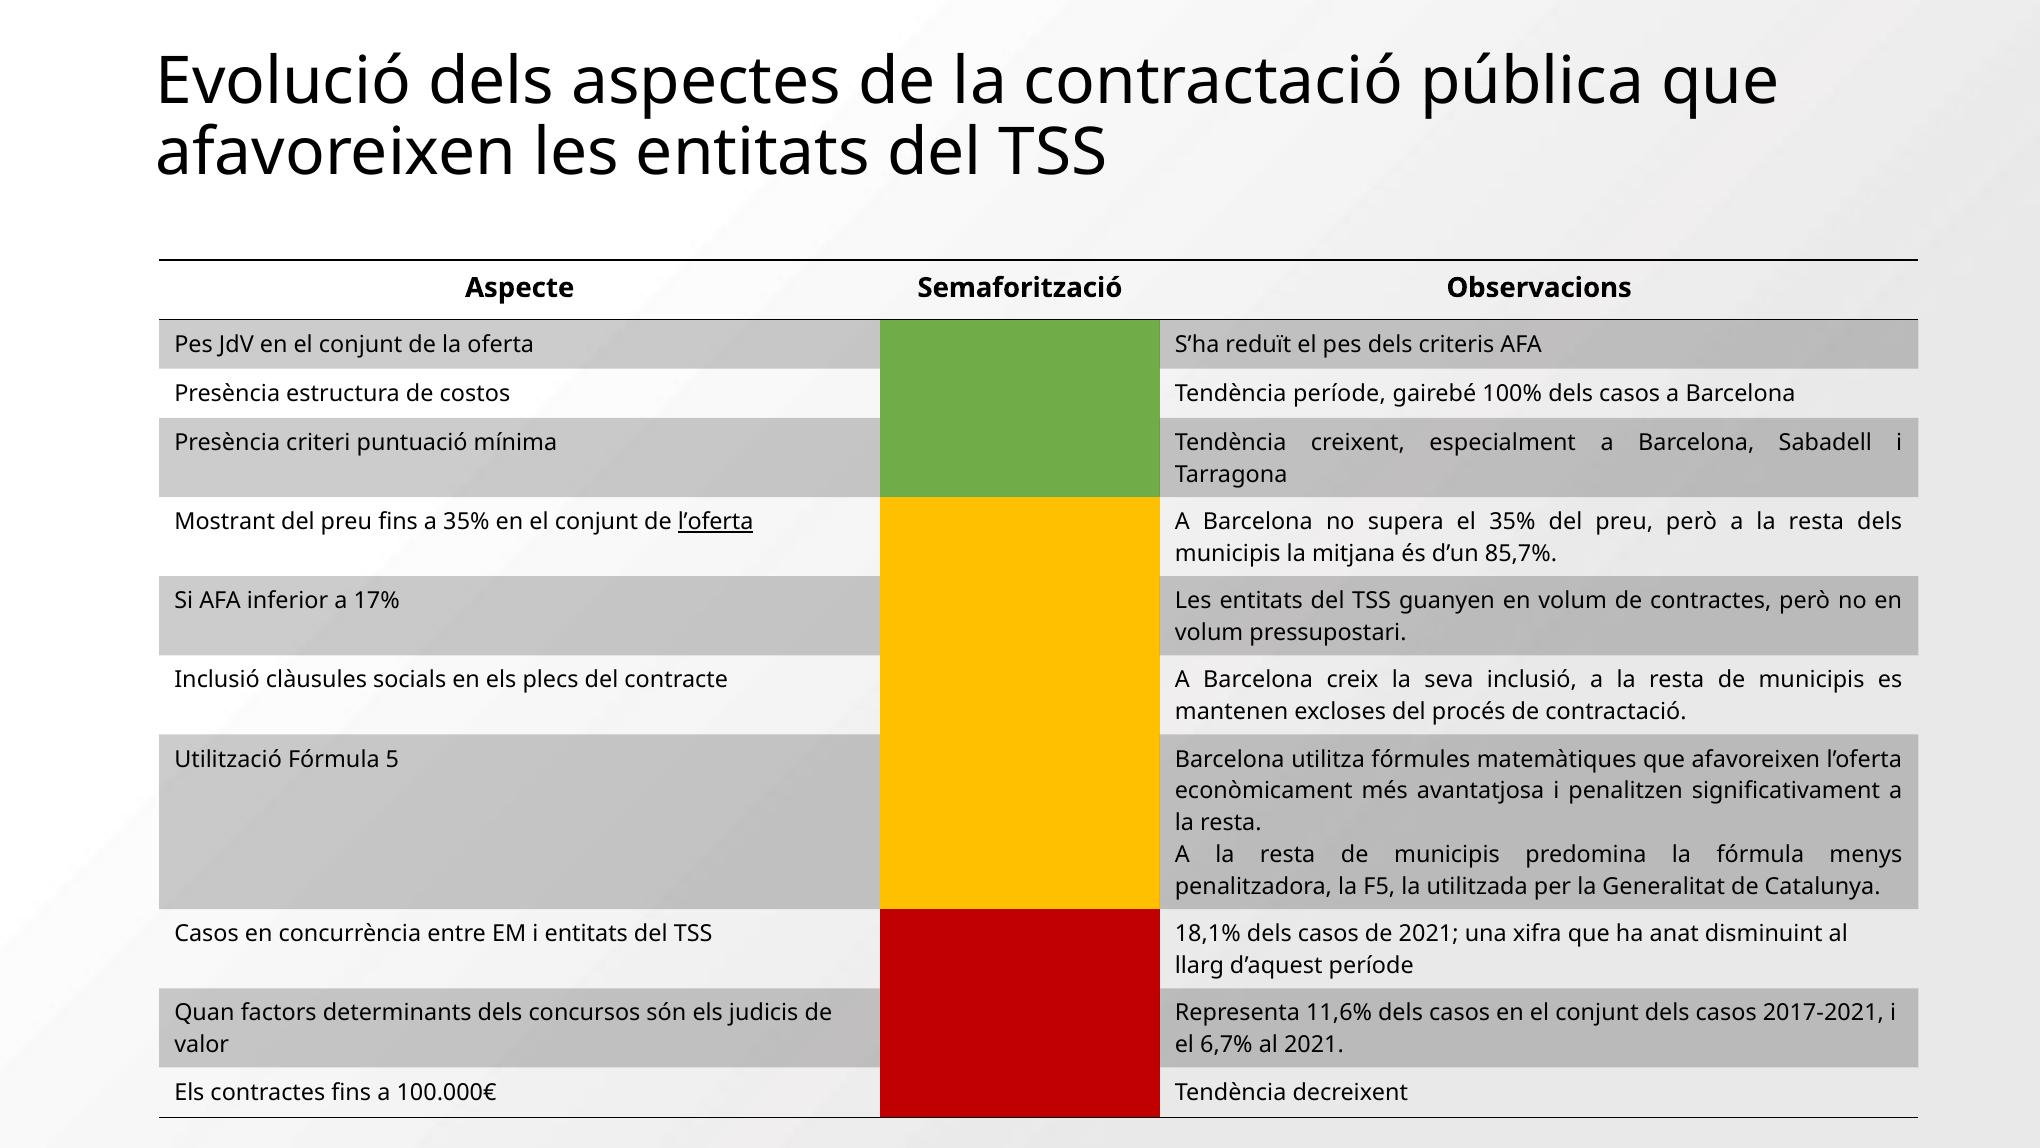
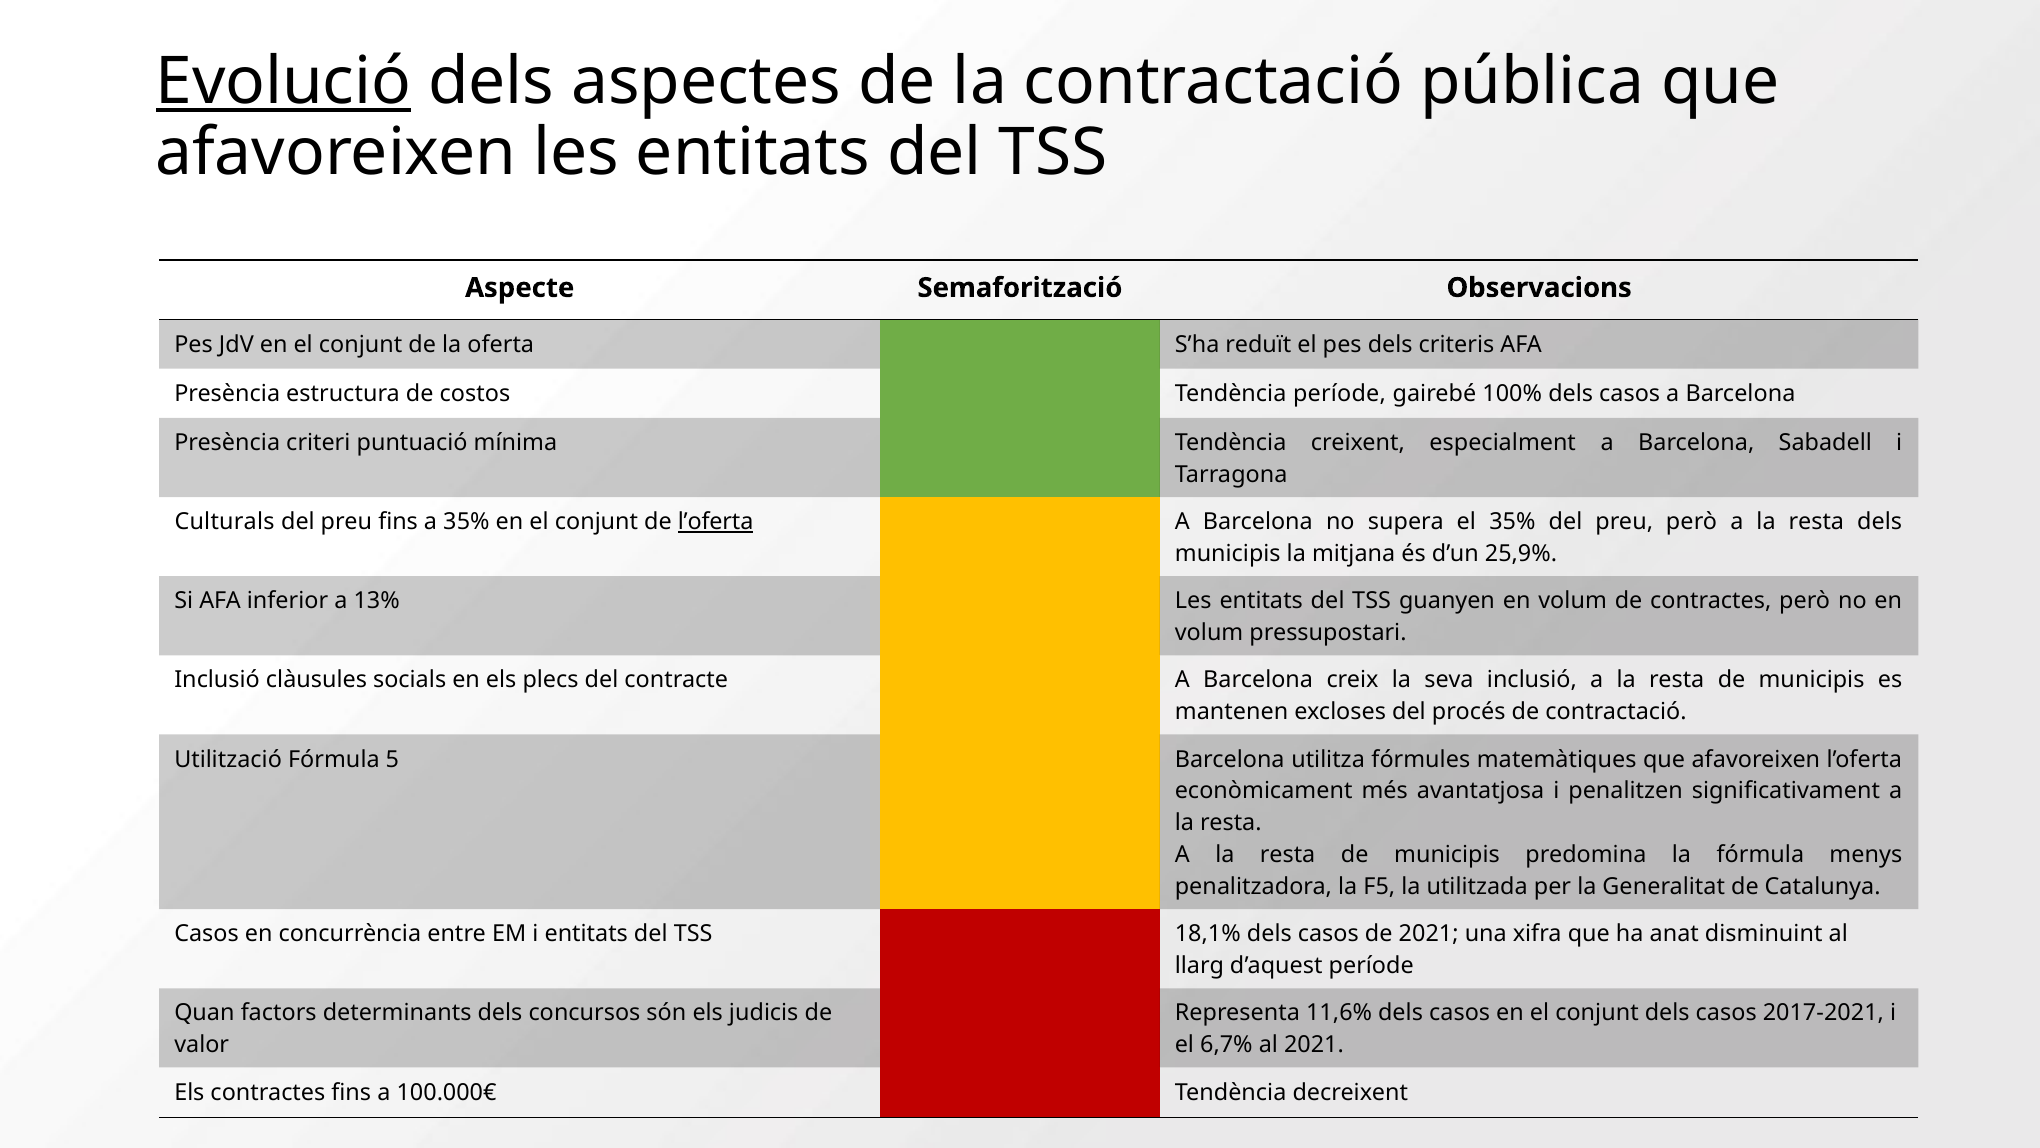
Evolució underline: none -> present (283, 82)
Mostrant: Mostrant -> Culturals (225, 522)
85,7%: 85,7% -> 25,9% (1521, 554)
17%: 17% -> 13% (377, 601)
